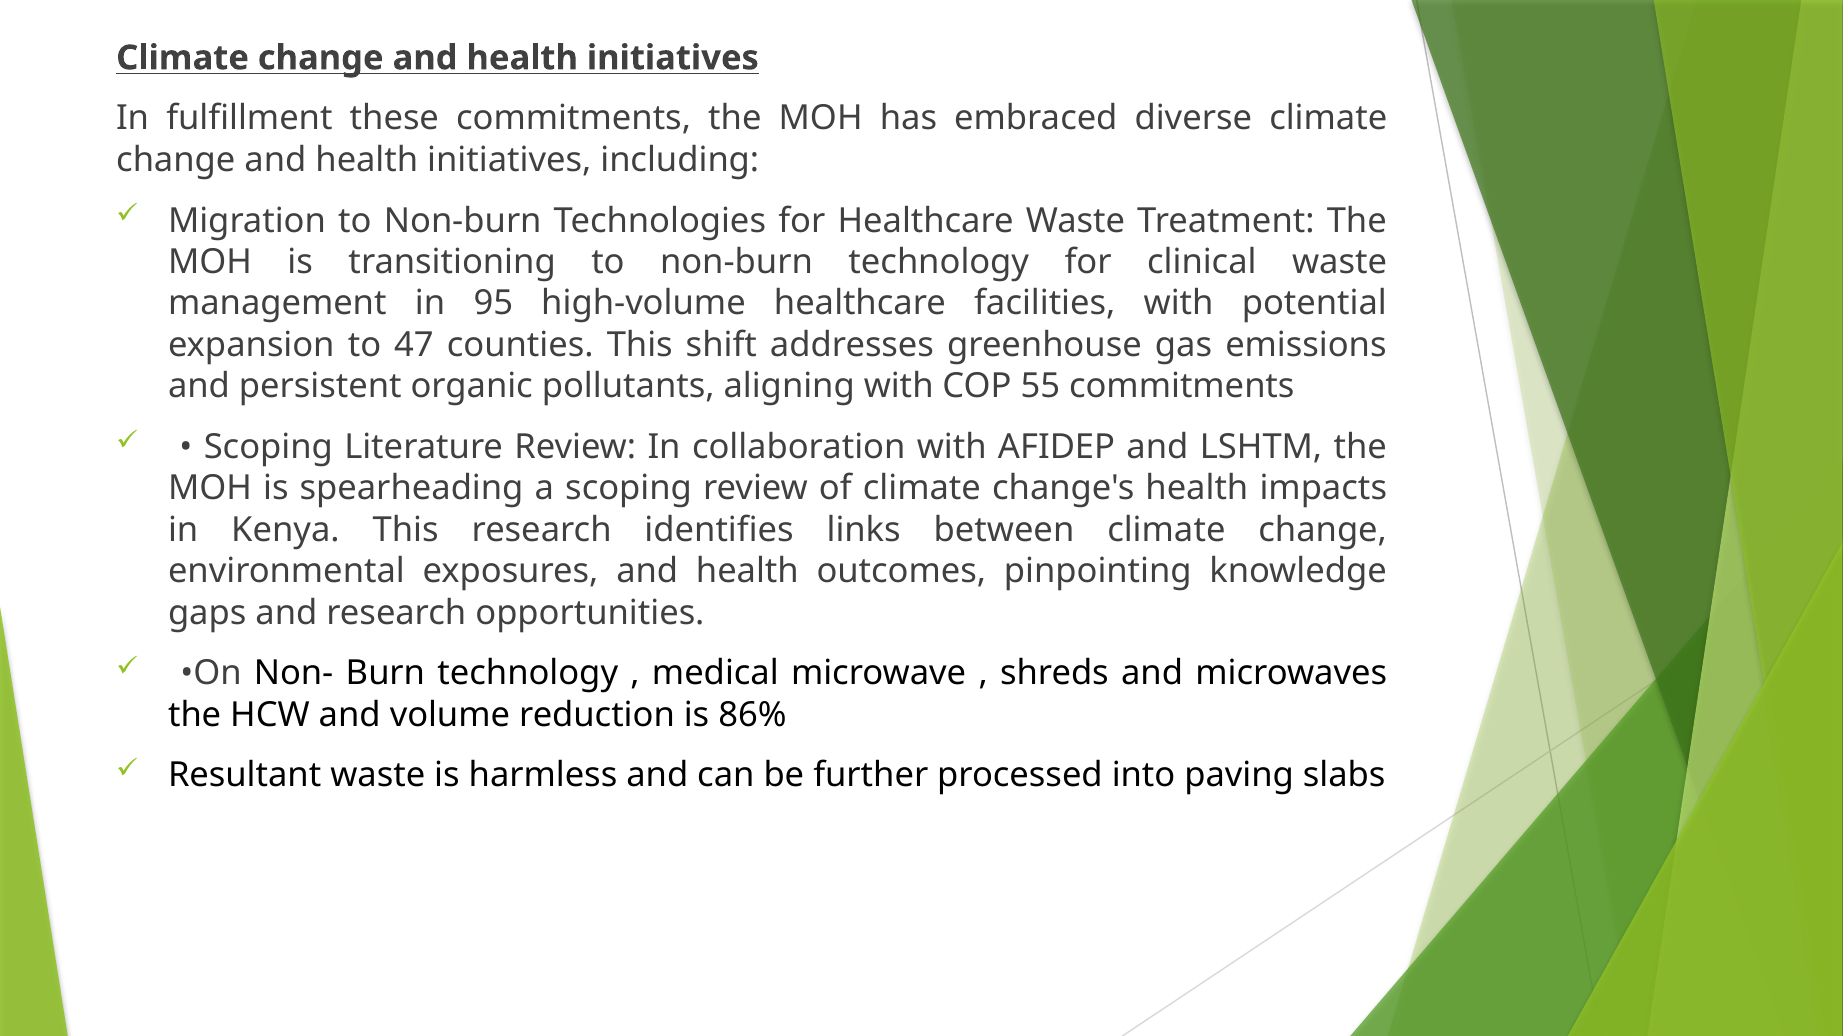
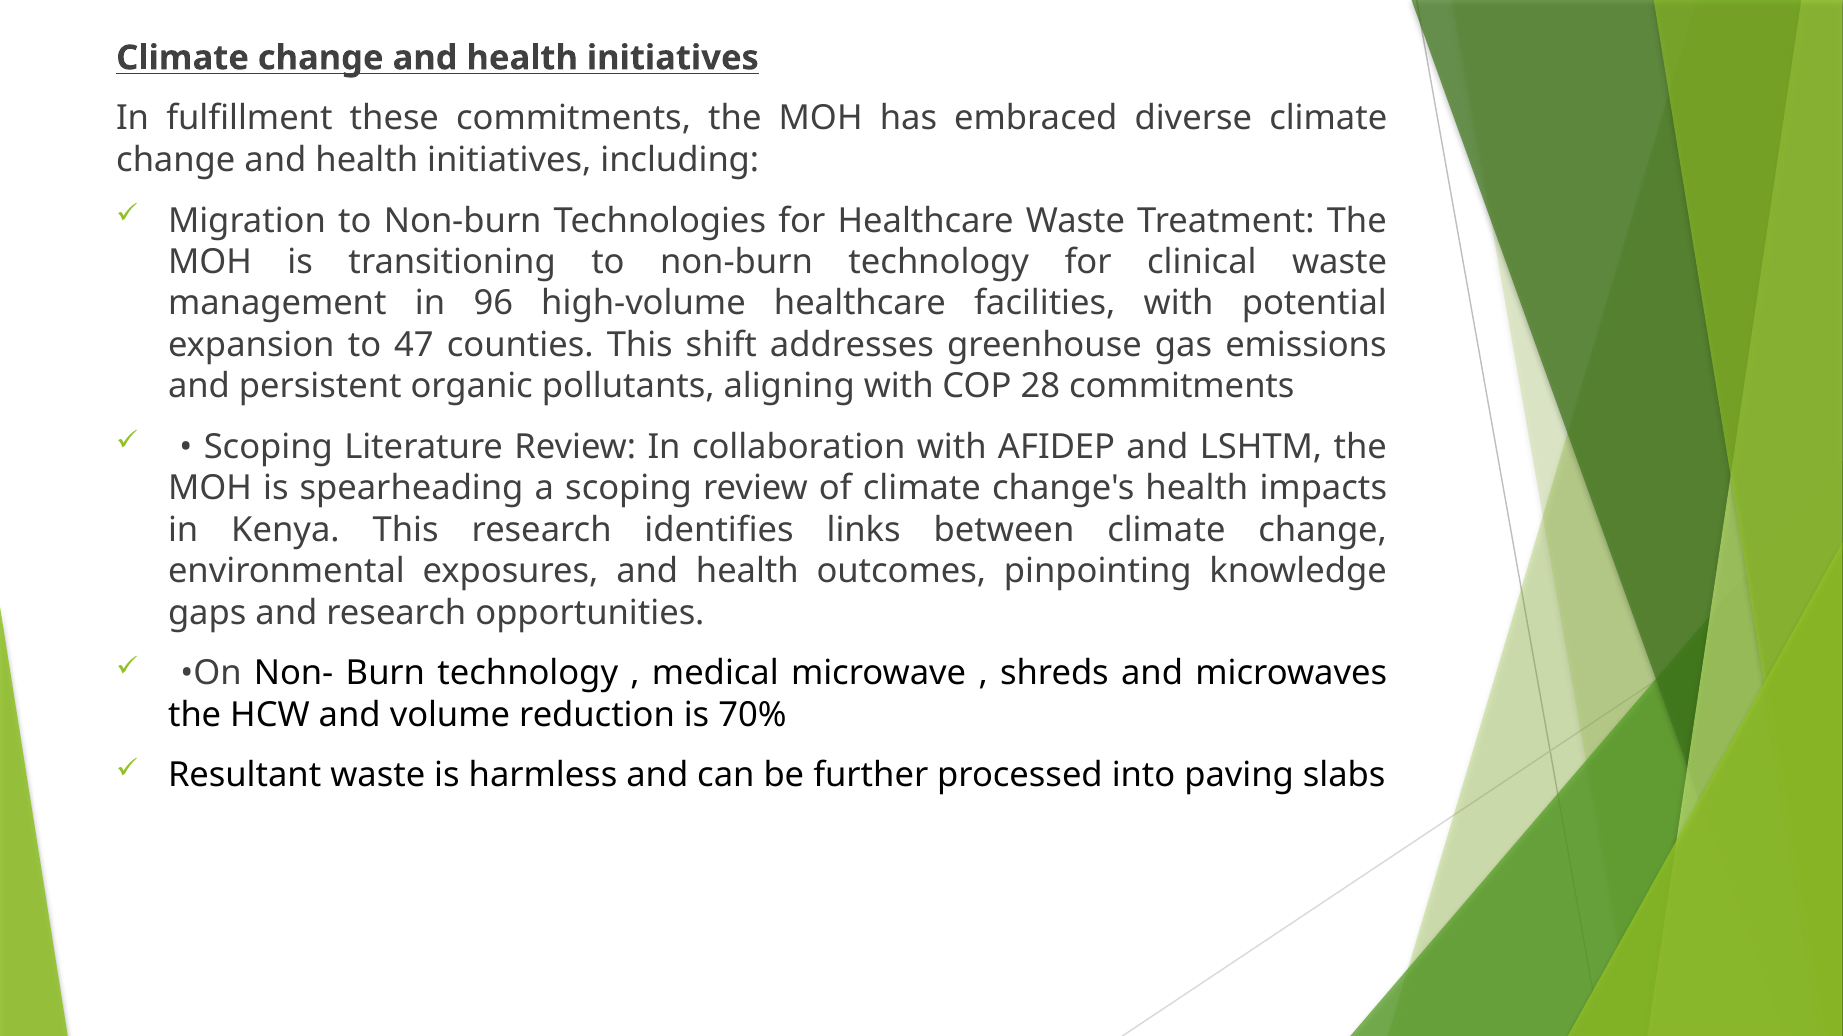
95: 95 -> 96 (493, 304)
55: 55 -> 28 (1040, 387)
86%: 86% -> 70% (752, 715)
